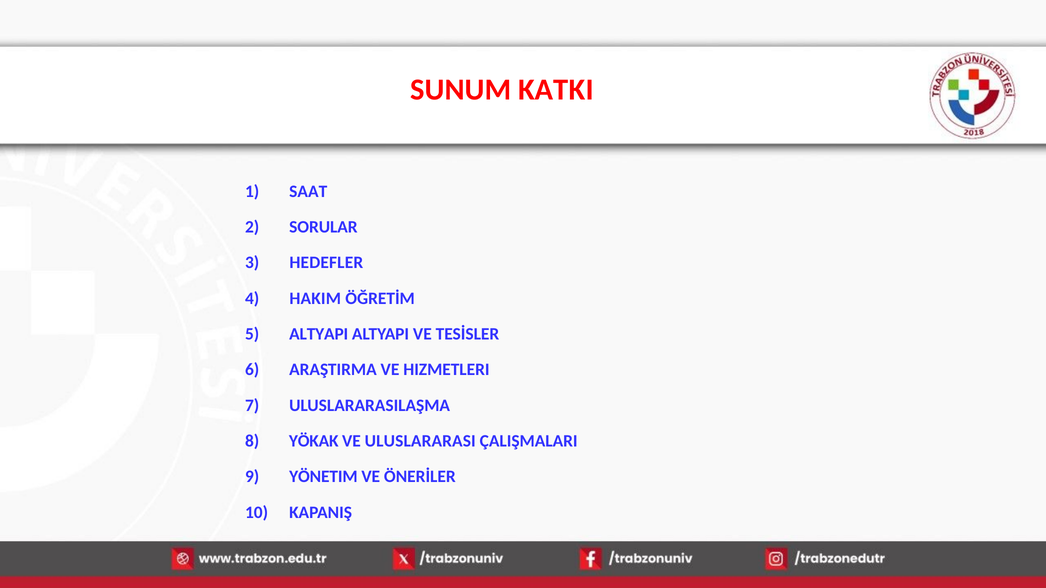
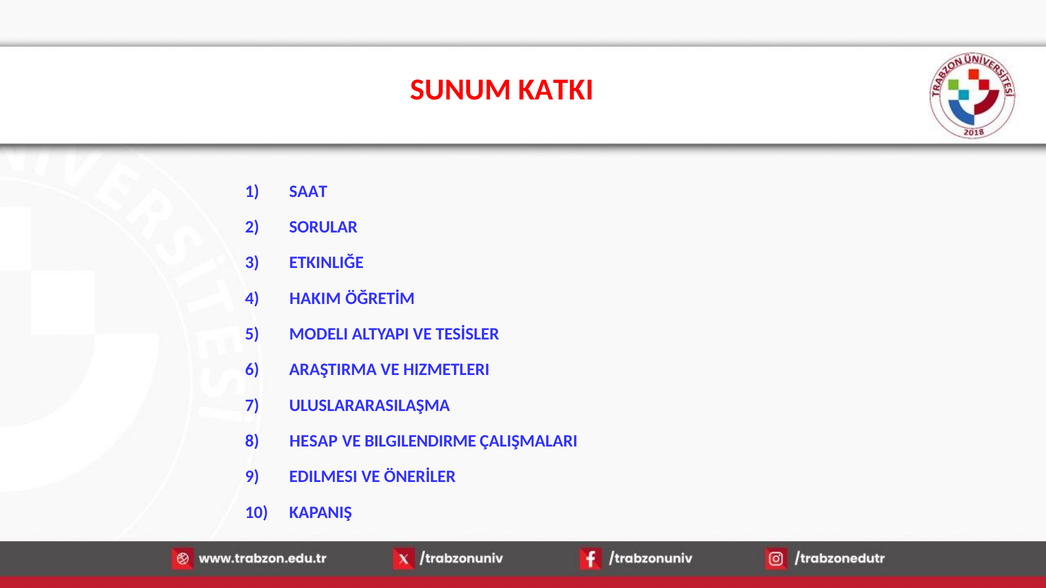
HEDEFLER: HEDEFLER -> ETKINLIĞE (326, 263)
ALTYAPI: ALTYAPI -> MODELI (319, 334)
YÖKAK: YÖKAK -> HESAP (314, 441)
ULUSLARARASI: ULUSLARARASI -> BILGILENDIRME (420, 441)
YÖNETIM: YÖNETIM -> EDILMESI (323, 477)
